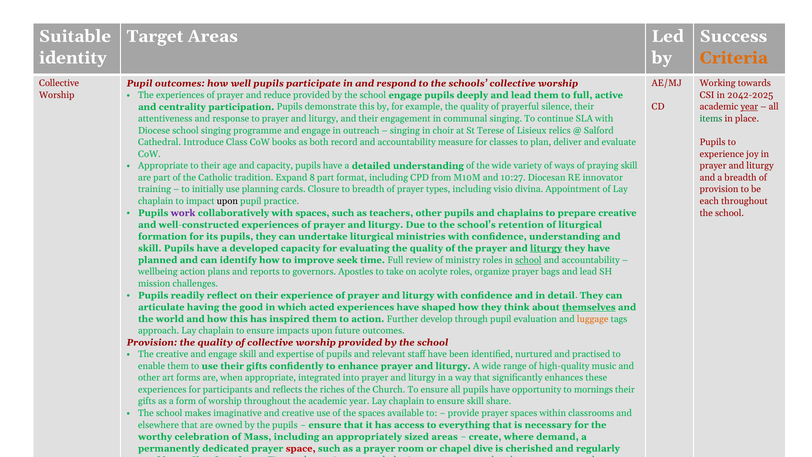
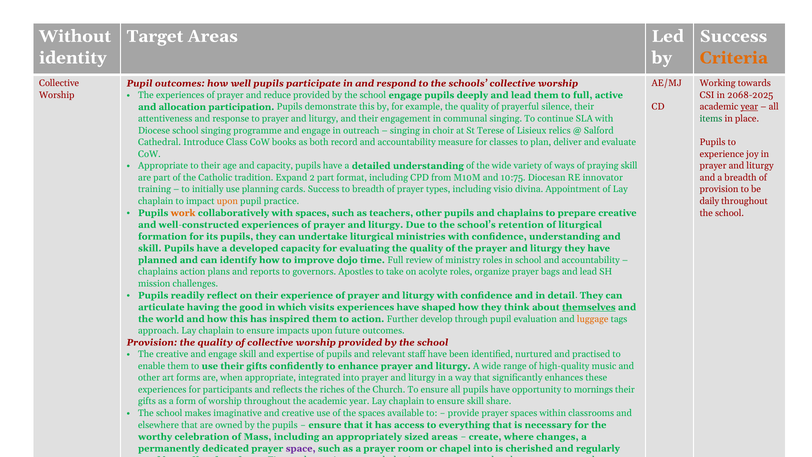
Suitable: Suitable -> Without (75, 36)
2042-2025: 2042-2025 -> 2068-2025 (750, 95)
centrality: centrality -> allocation (182, 107)
8: 8 -> 2 (312, 177)
10:27: 10:27 -> 10:75 (513, 177)
cards Closure: Closure -> Success (324, 189)
upon colour: black -> orange (227, 201)
each: each -> daily (709, 201)
work colour: purple -> orange (183, 213)
liturgy underline: present -> none (546, 248)
seek: seek -> dojo (347, 260)
school underline: present -> none (528, 260)
wellbeing: wellbeing -> chaplains (158, 272)
acted: acted -> visits (322, 307)
demand: demand -> changes (557, 436)
space colour: red -> purple (301, 448)
chapel dive: dive -> into (483, 448)
